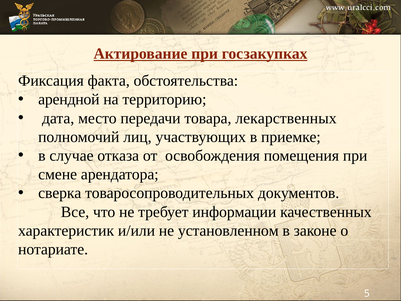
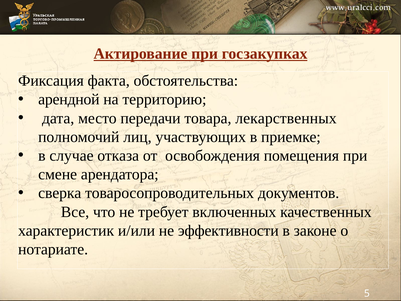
информации: информации -> включенных (234, 212)
установленном: установленном -> эффективности (228, 230)
